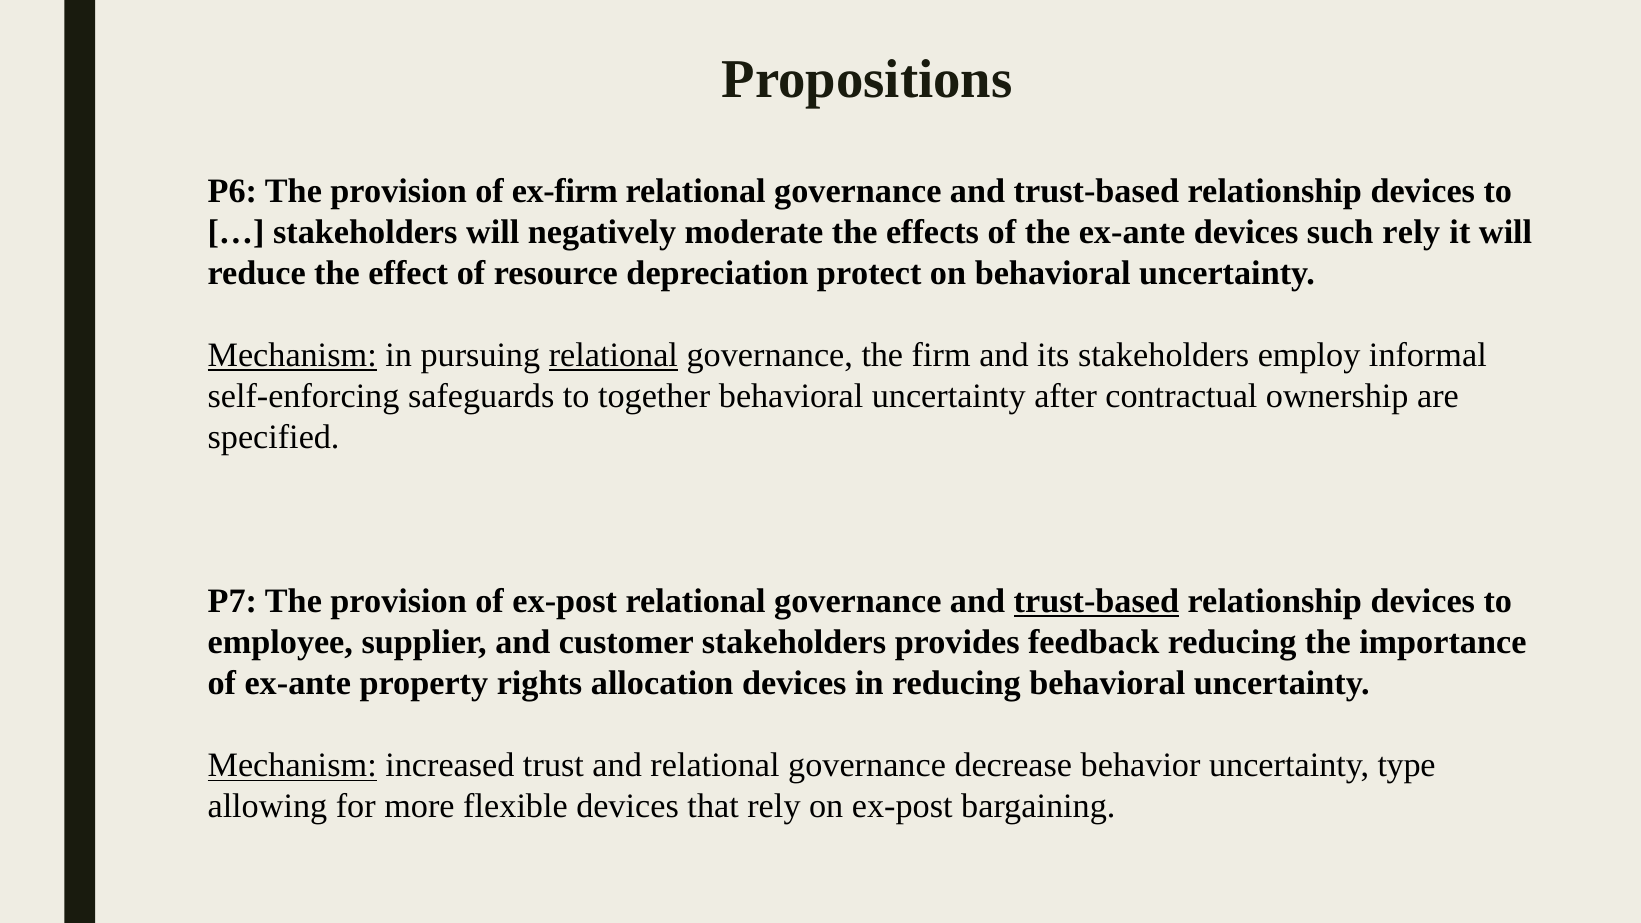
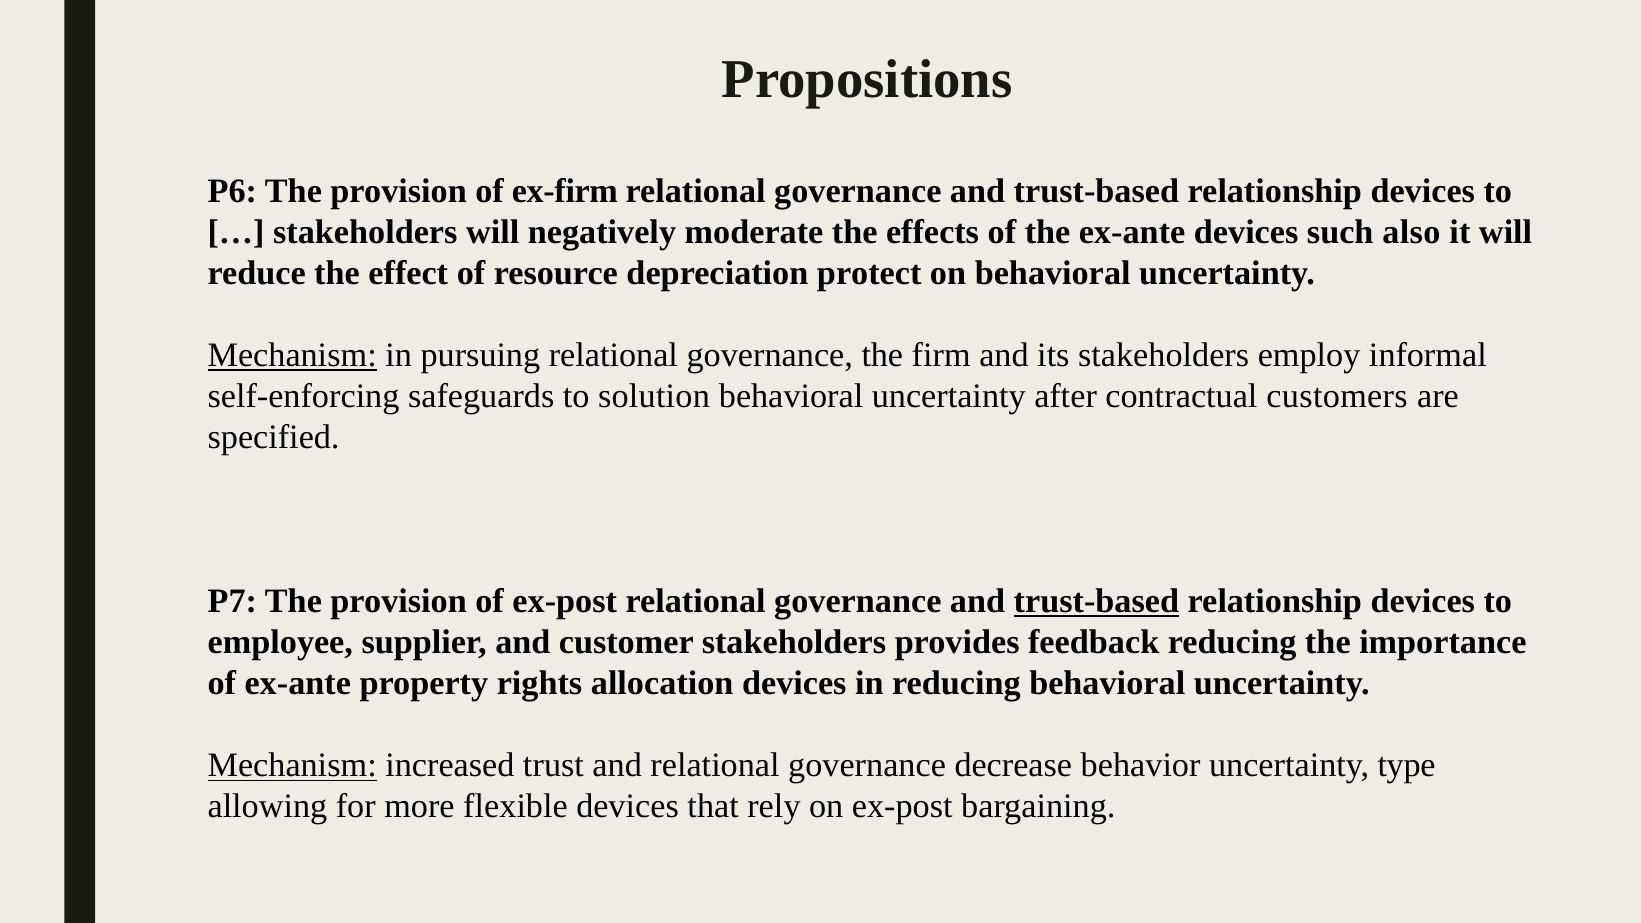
such rely: rely -> also (1411, 232)
relational underline: present -> none (613, 355)
together: together -> solution (654, 396)
ownership: ownership -> customers (1337, 396)
